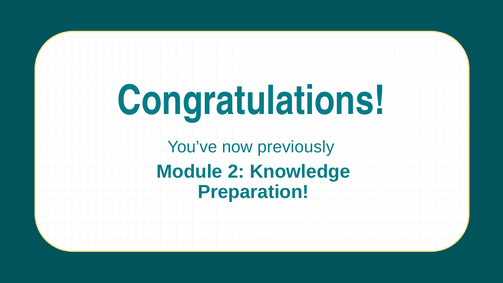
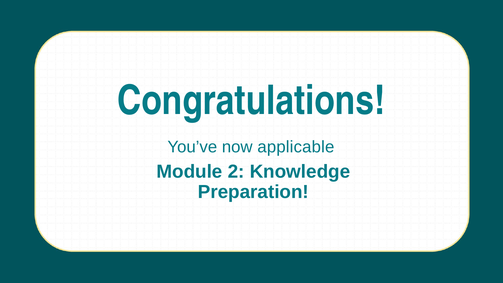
previously: previously -> applicable (296, 147)
